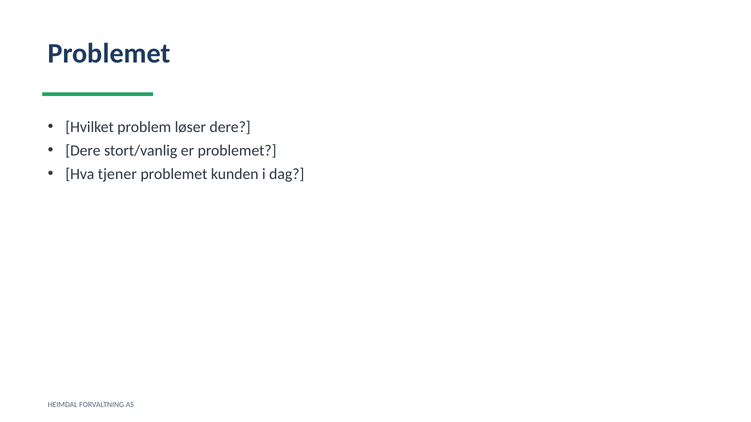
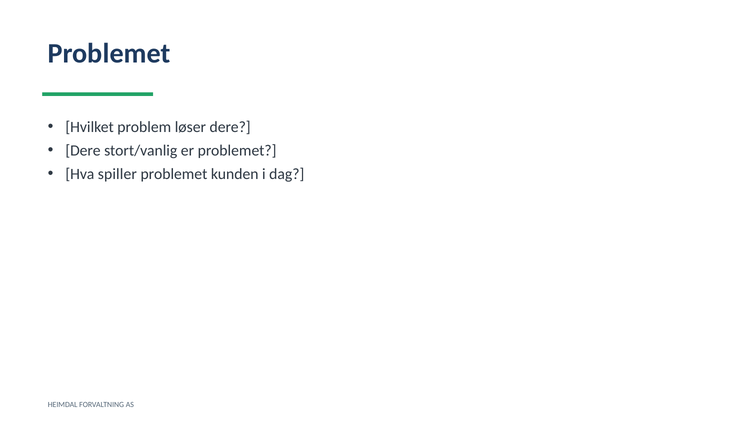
tjener: tjener -> spiller (117, 174)
